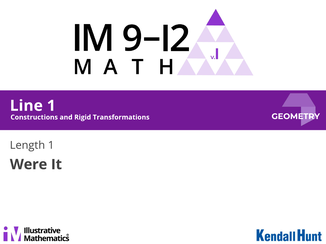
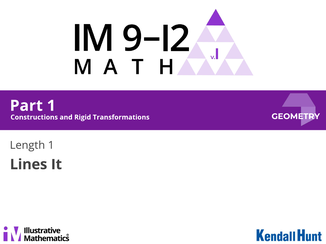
Line: Line -> Part (26, 106)
Were: Were -> Lines (29, 165)
